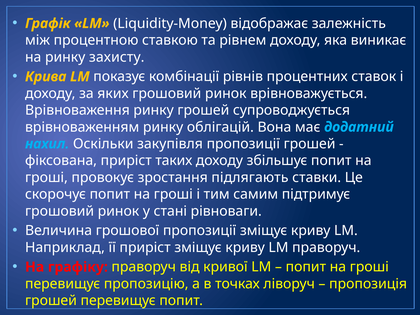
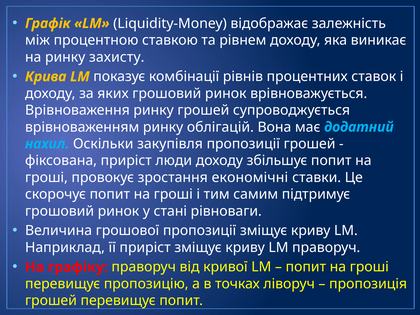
таких: таких -> люди (174, 161)
підлягають: підлягають -> економічні (250, 177)
